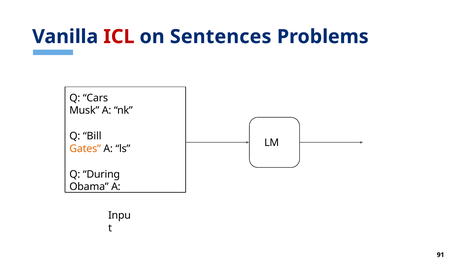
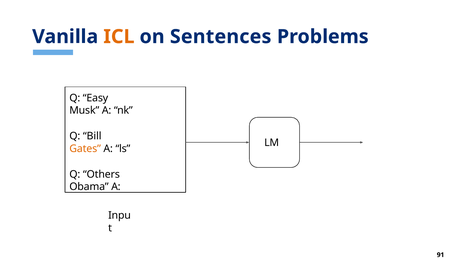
ICL colour: red -> orange (119, 37)
Cars: Cars -> Easy (95, 98)
During: During -> Others (101, 174)
